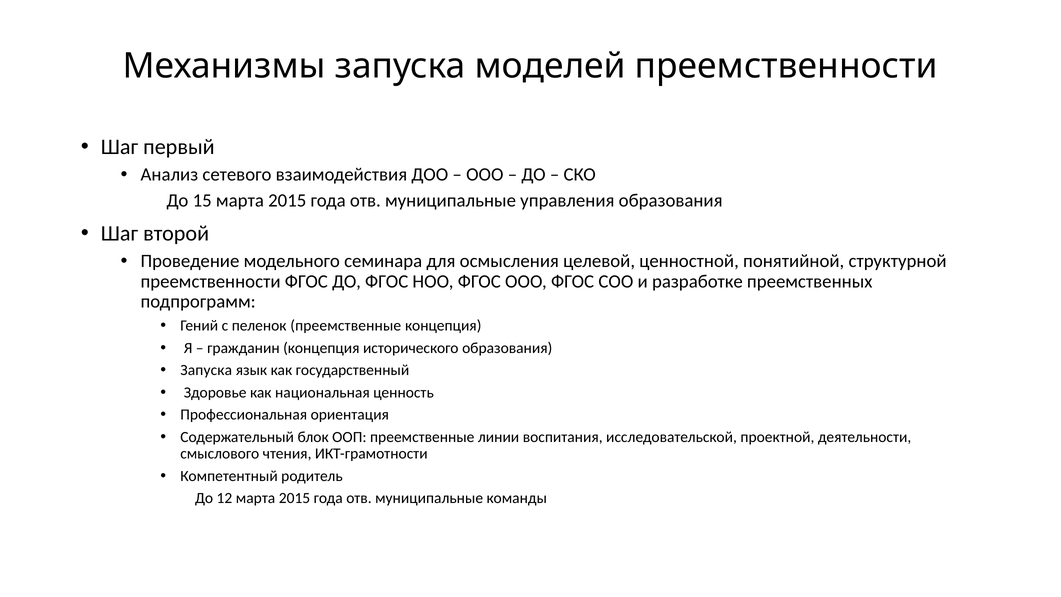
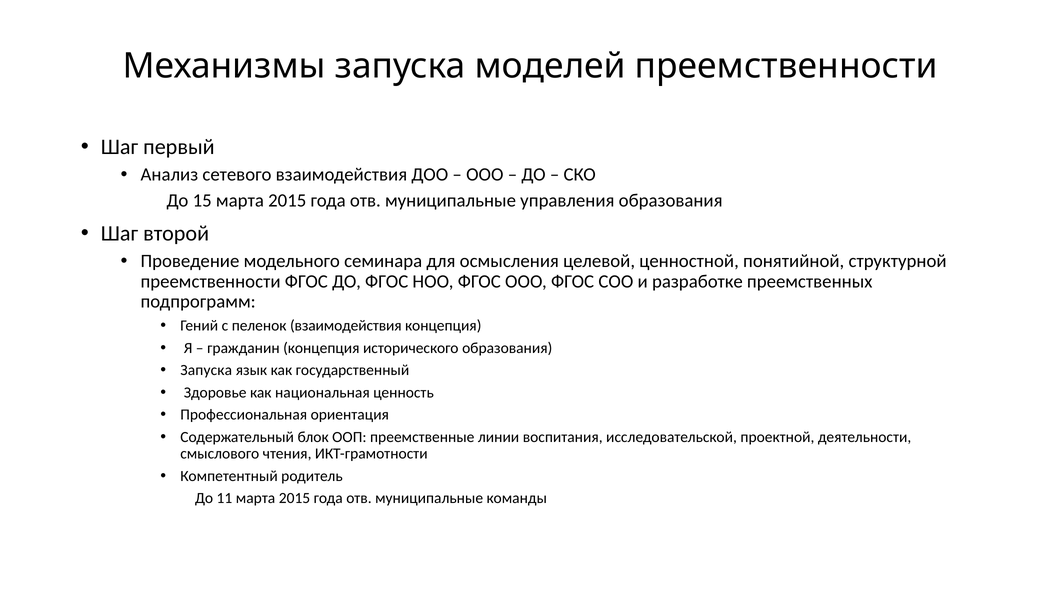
пеленок преемственные: преемственные -> взаимодействия (346, 326)
12: 12 -> 11 (224, 498)
